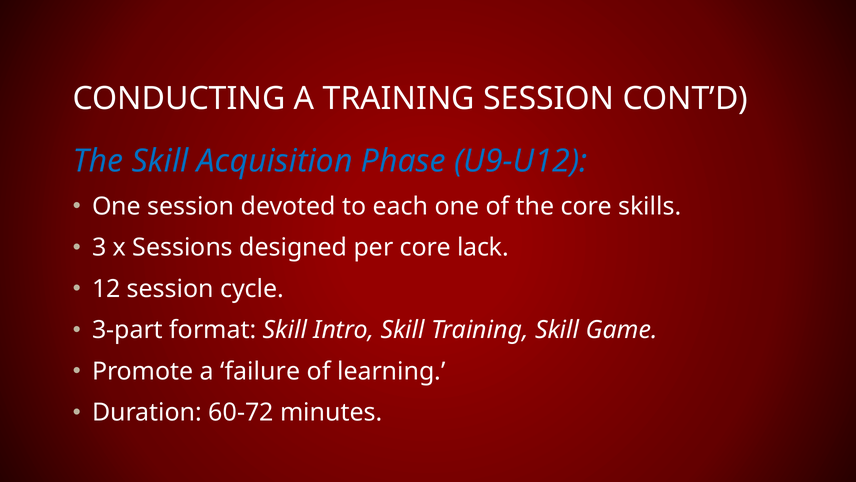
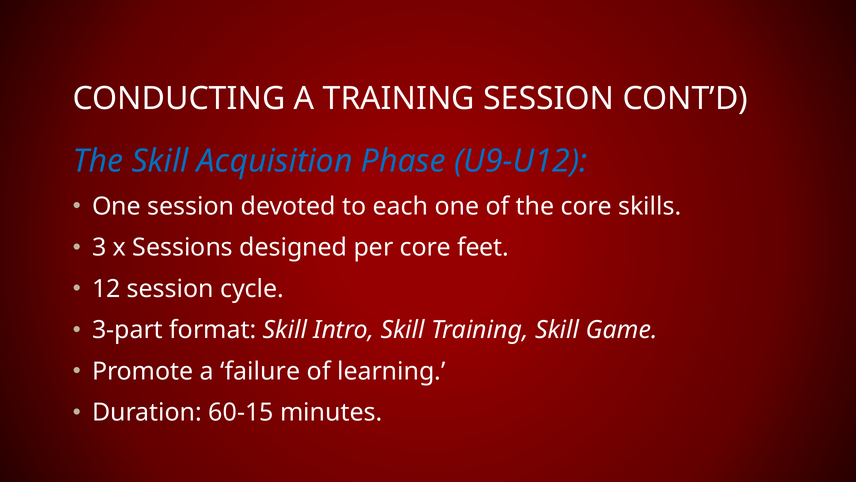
lack: lack -> feet (483, 247)
60-72: 60-72 -> 60-15 (241, 412)
